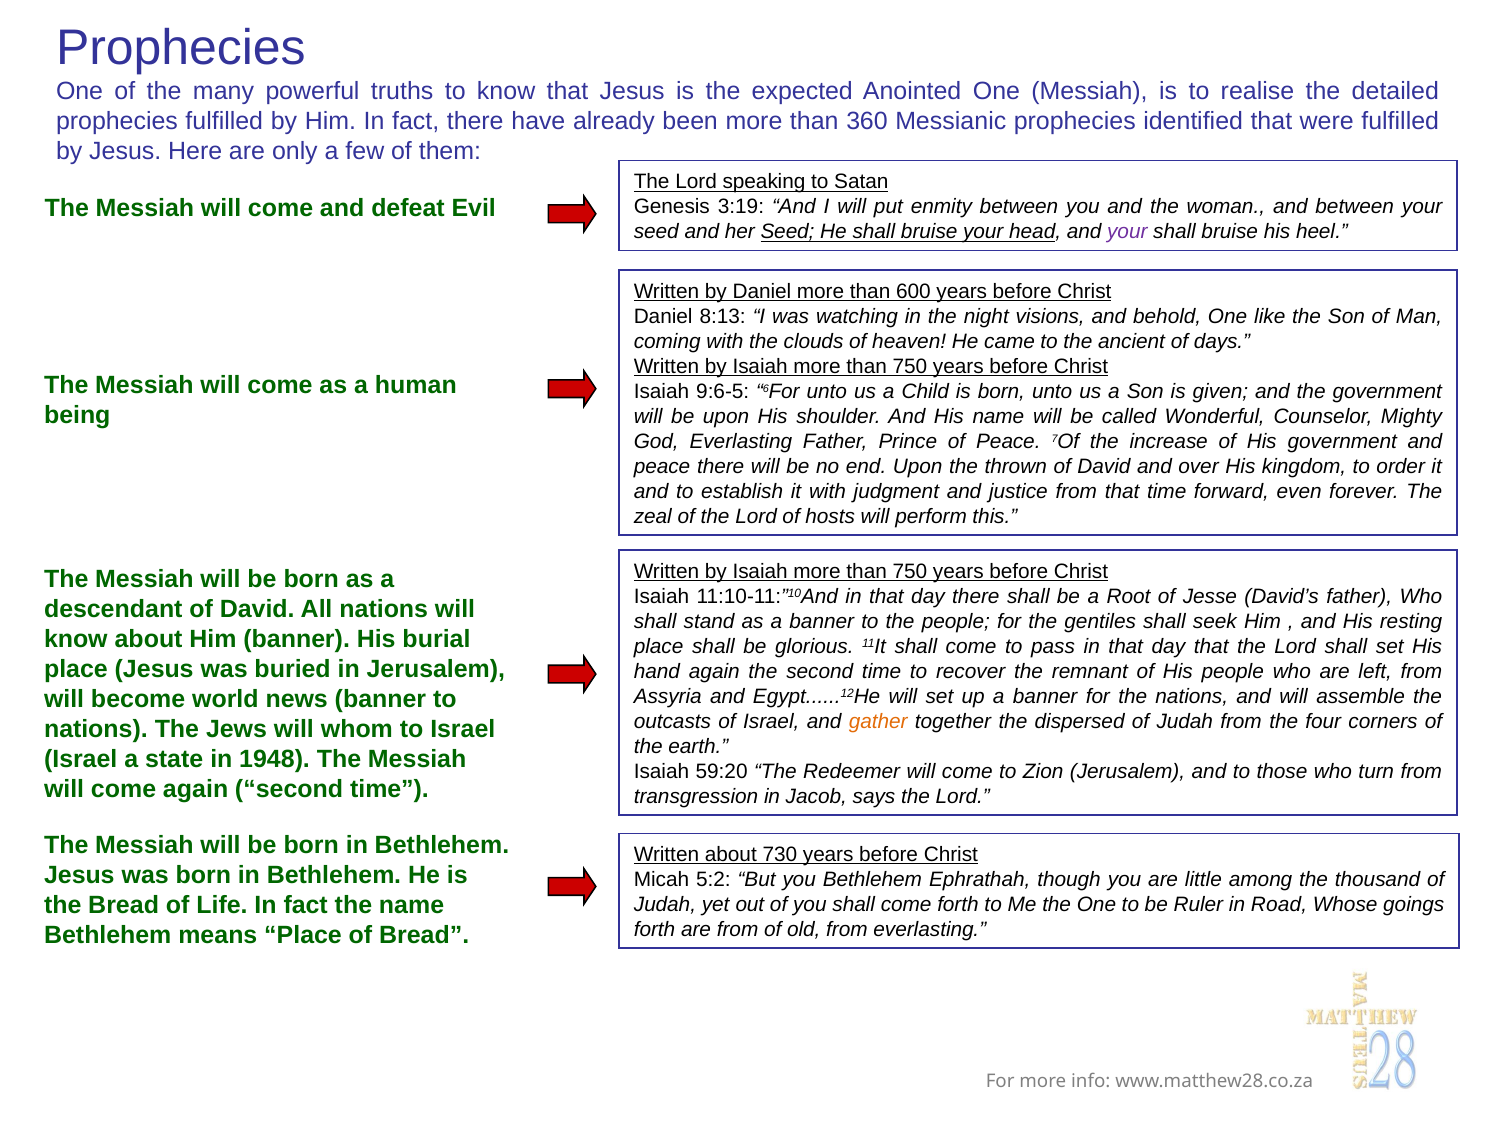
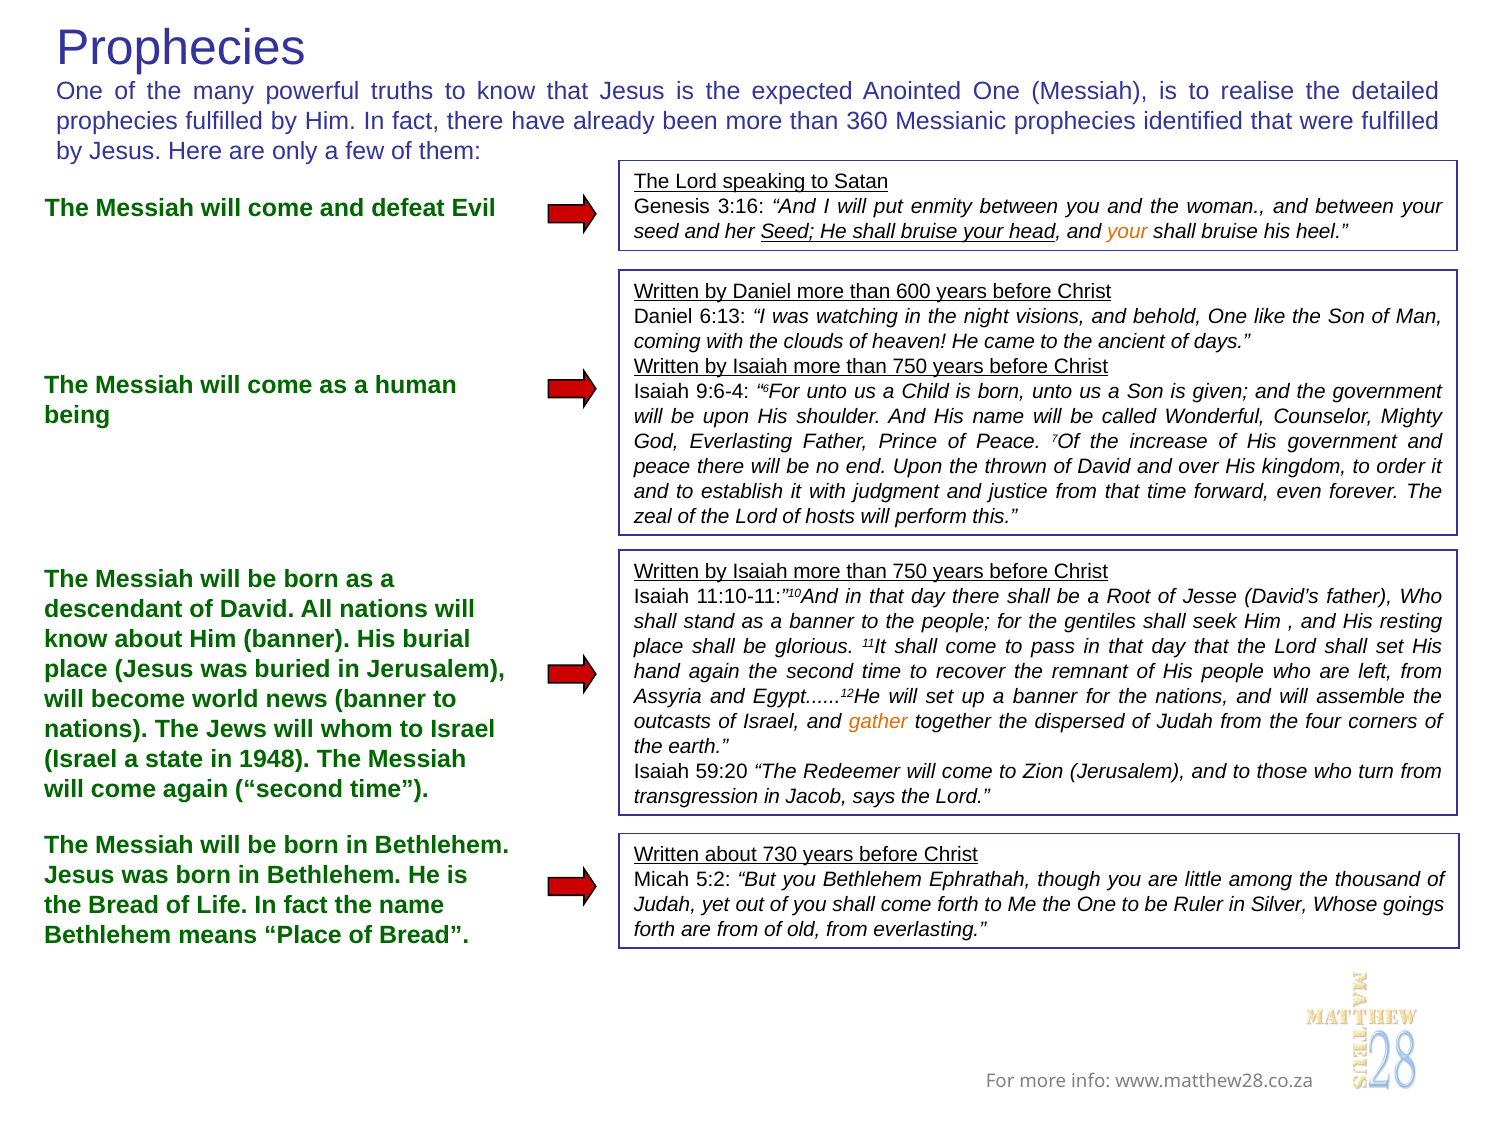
3:19: 3:19 -> 3:16 (741, 207)
your colour: purple -> orange (1127, 232)
8:13: 8:13 -> 6:13 (723, 316)
9:6-5: 9:6-5 -> 9:6-4 (723, 391)
Road: Road -> Silver (1279, 904)
